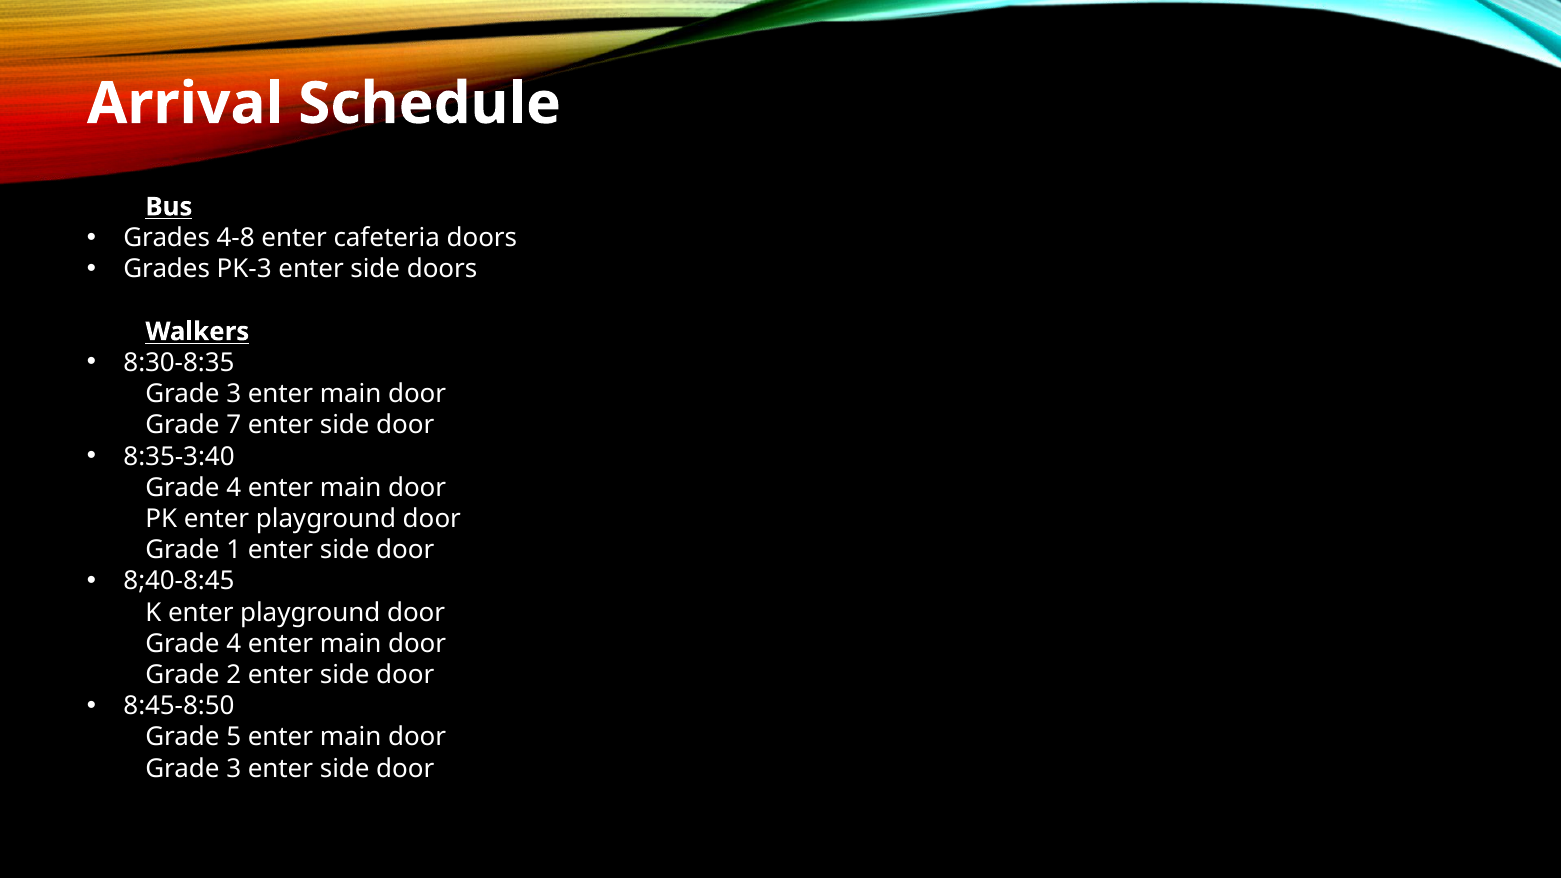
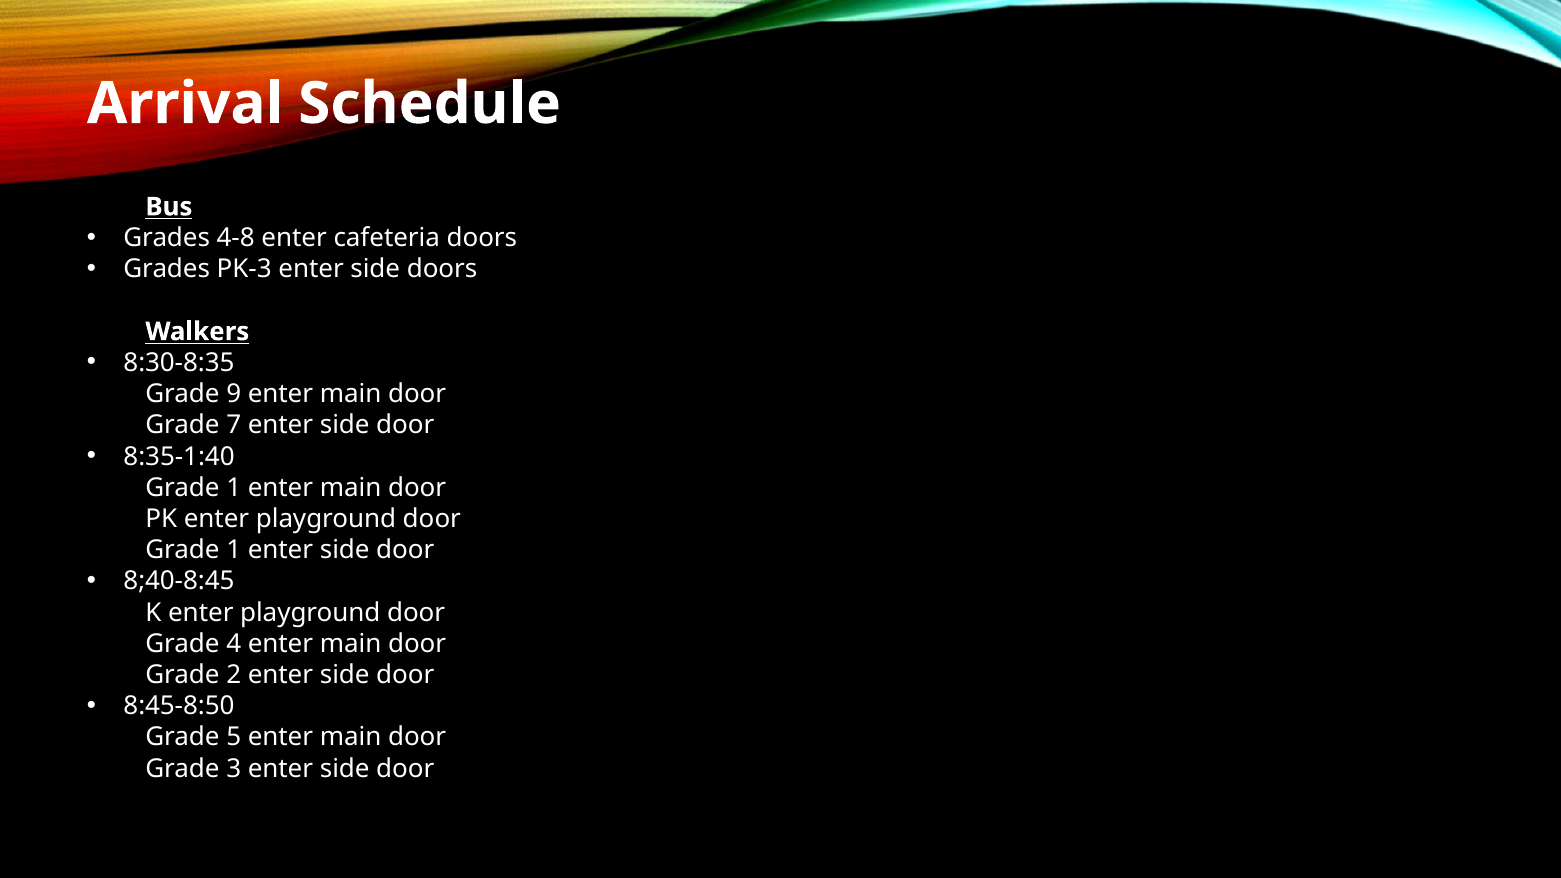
3: 3 -> 9 (234, 394)
8:35-3:40: 8:35-3:40 -> 8:35-1:40 (179, 456)
4: 4 -> 1 (234, 488)
